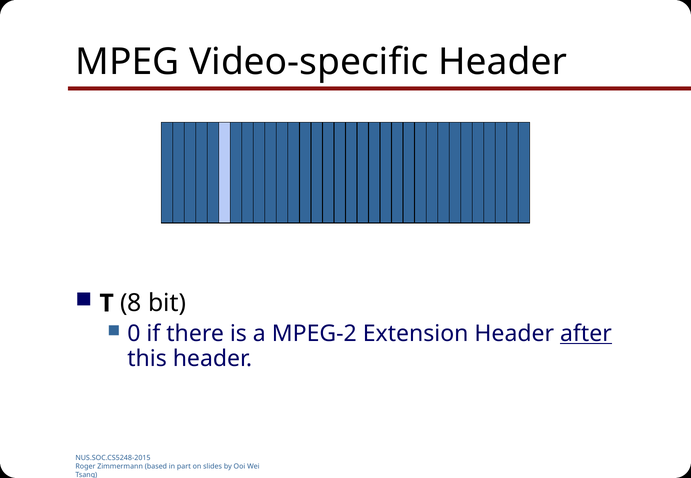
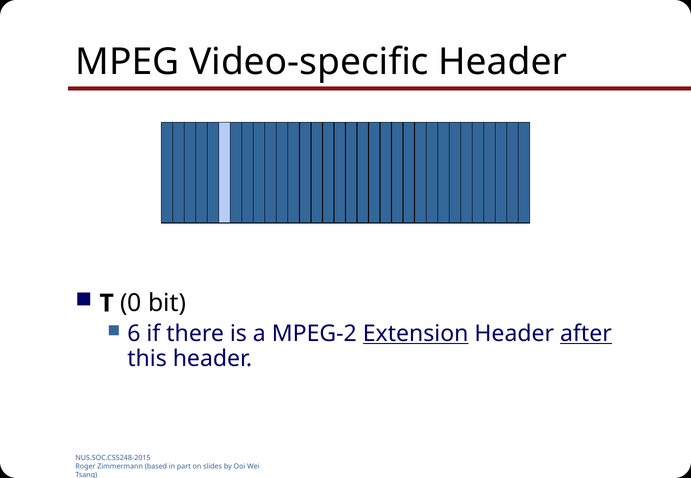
8: 8 -> 0 (131, 303)
0: 0 -> 6 (134, 334)
Extension underline: none -> present (416, 334)
